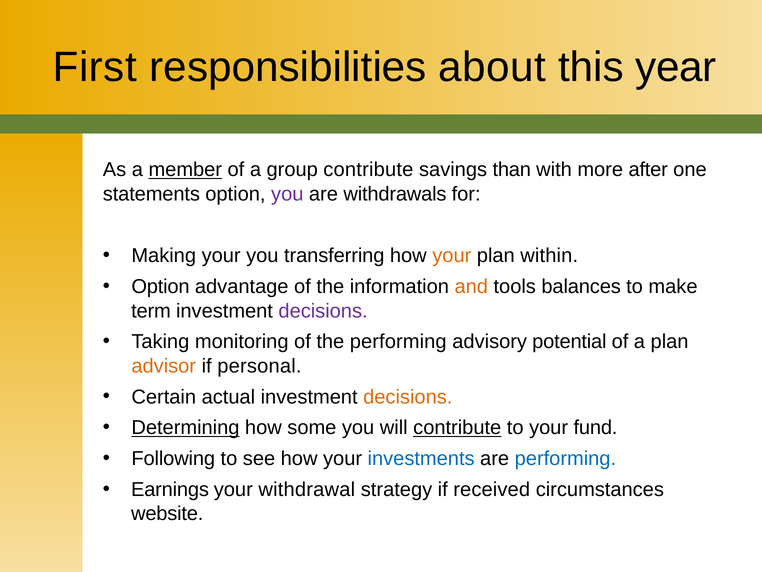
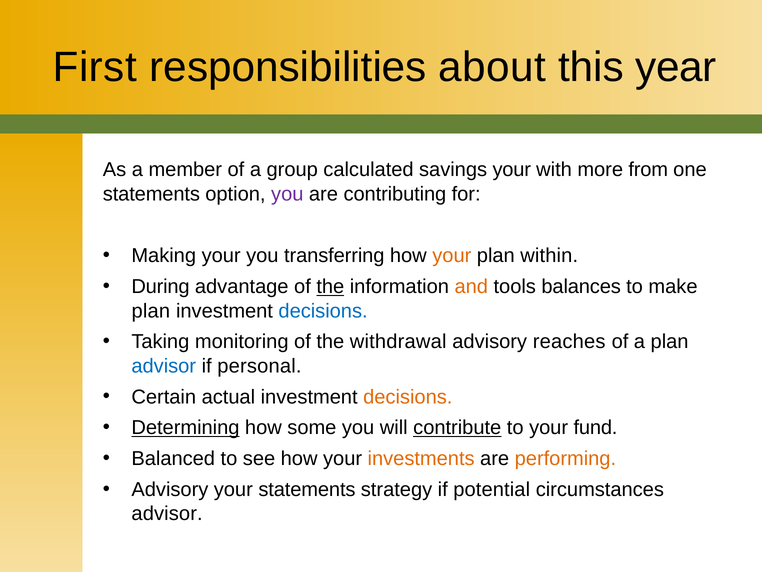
member underline: present -> none (185, 170)
group contribute: contribute -> calculated (368, 170)
savings than: than -> your (512, 170)
after: after -> from (648, 170)
withdrawals: withdrawals -> contributing (395, 194)
Option: Option -> During (161, 286)
the underline: none -> present (330, 286)
term: term -> plan (151, 311)
decisions colour: purple -> blue (323, 311)
the performing: performing -> withdrawal (398, 342)
potential: potential -> reaches (569, 342)
advisor colour: orange -> blue (164, 366)
Following: Following -> Balanced (173, 458)
investments colour: blue -> orange (421, 458)
performing colour: blue -> orange (565, 458)
Earnings: Earnings -> Advisory (170, 489)
your withdrawal: withdrawal -> statements (307, 489)
received: received -> potential (492, 489)
website: website -> advisor (167, 513)
